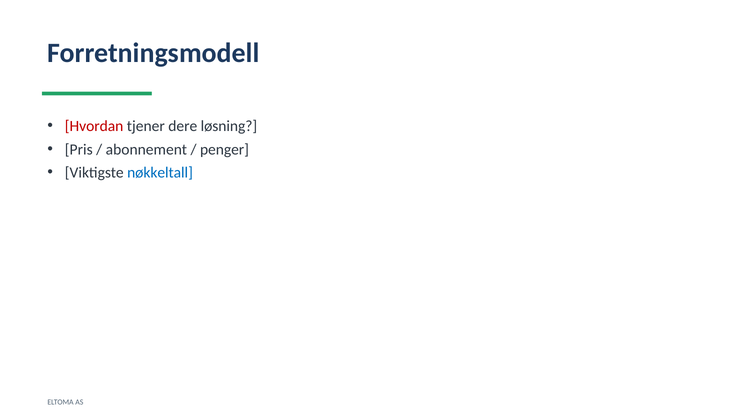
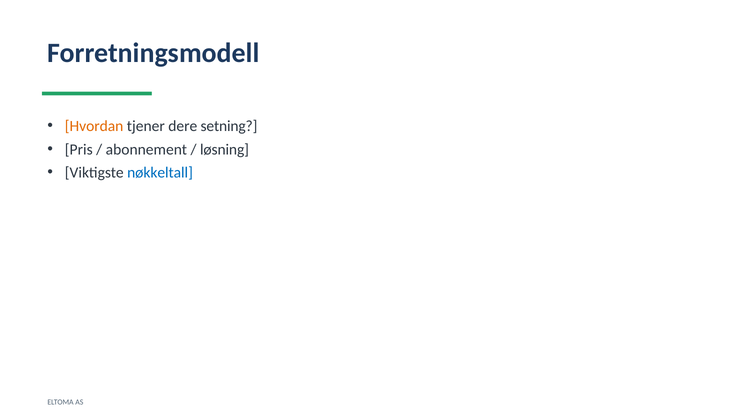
Hvordan colour: red -> orange (94, 126)
løsning: løsning -> setning (229, 126)
penger: penger -> løsning (224, 149)
